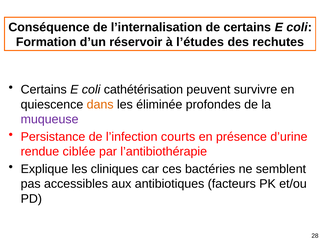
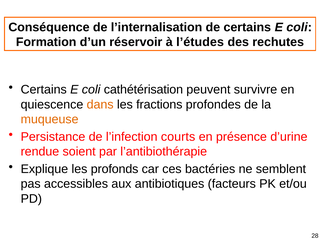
éliminée: éliminée -> fractions (159, 105)
muqueuse colour: purple -> orange (50, 119)
ciblée: ciblée -> soient (79, 152)
cliniques: cliniques -> profonds (115, 169)
